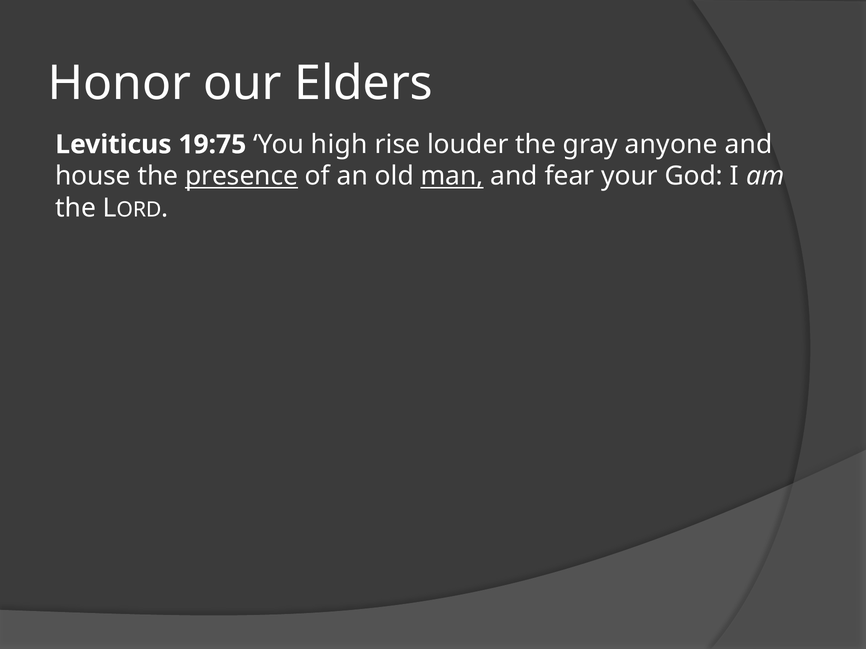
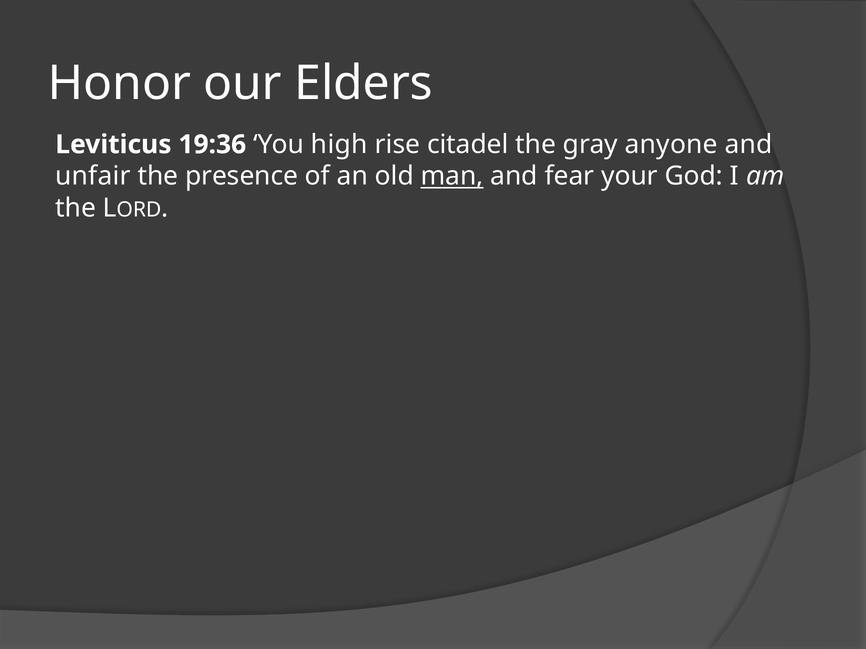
19:75: 19:75 -> 19:36 (212, 145)
louder: louder -> citadel (468, 145)
house: house -> unfair (93, 176)
presence underline: present -> none (242, 176)
